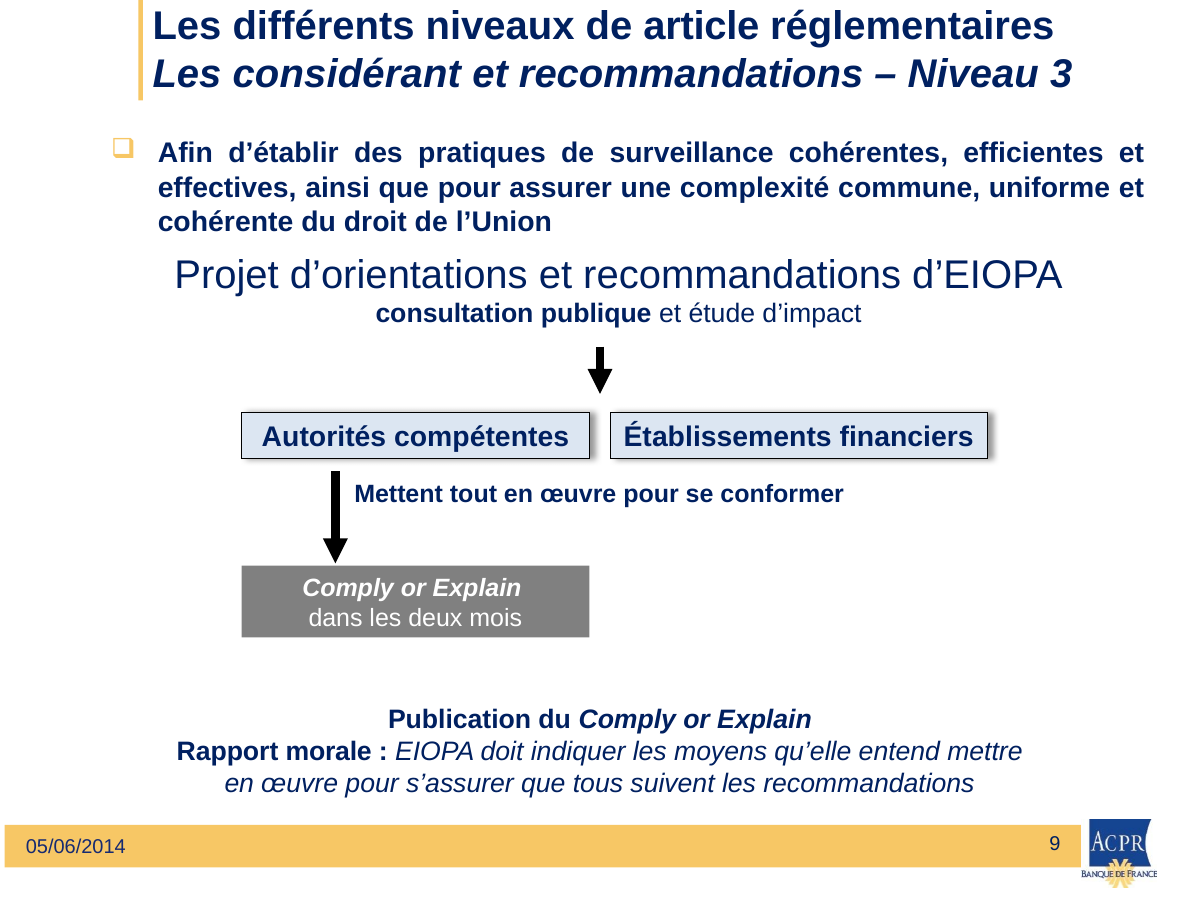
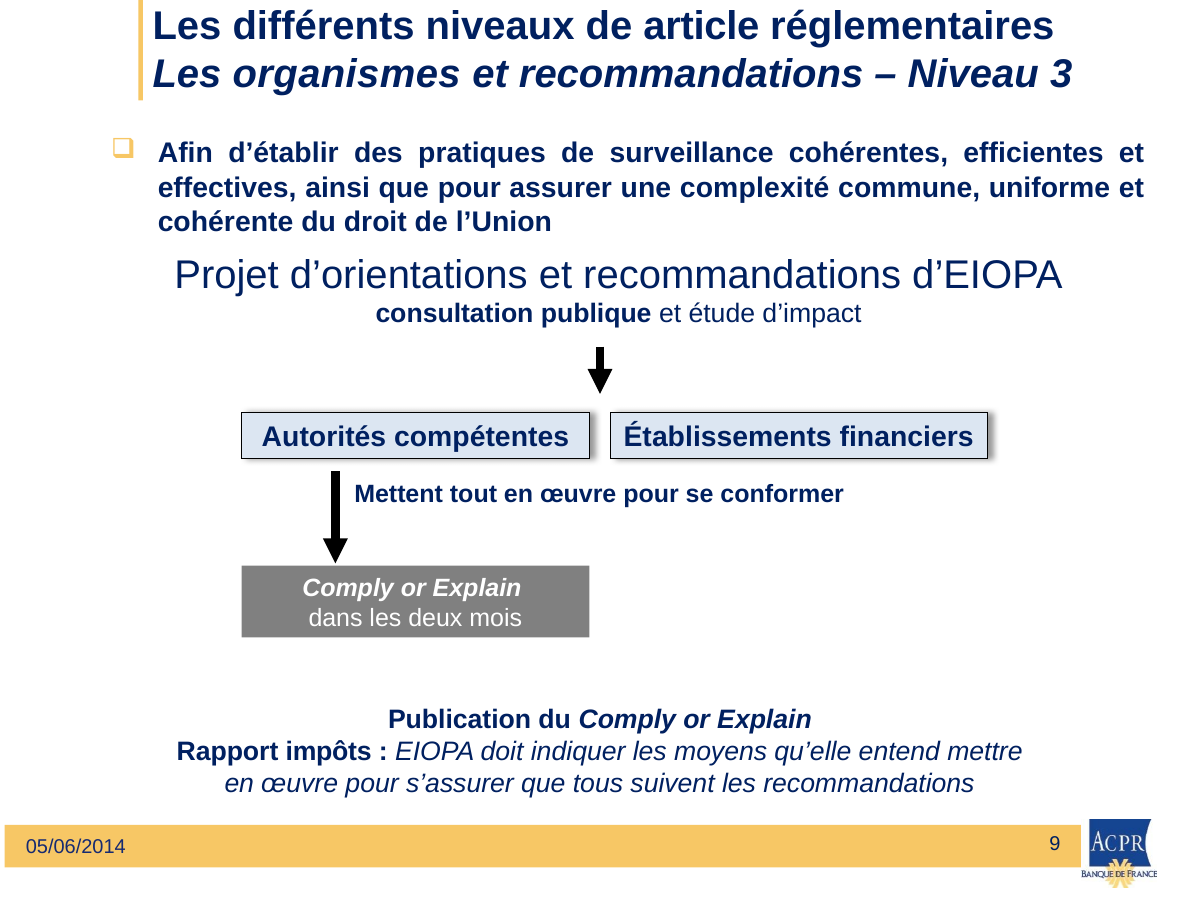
considérant: considérant -> organismes (347, 75)
morale: morale -> impôts (329, 751)
